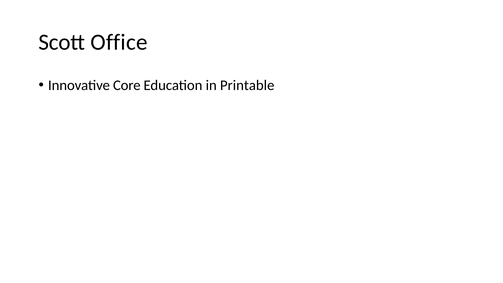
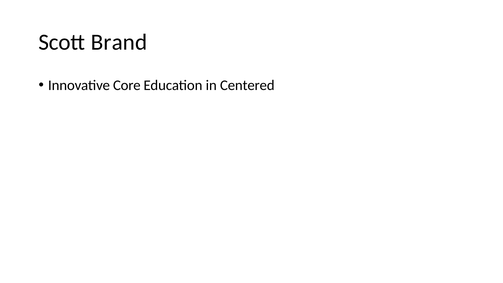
Office: Office -> Brand (119, 42)
Printable: Printable -> Centered (247, 85)
